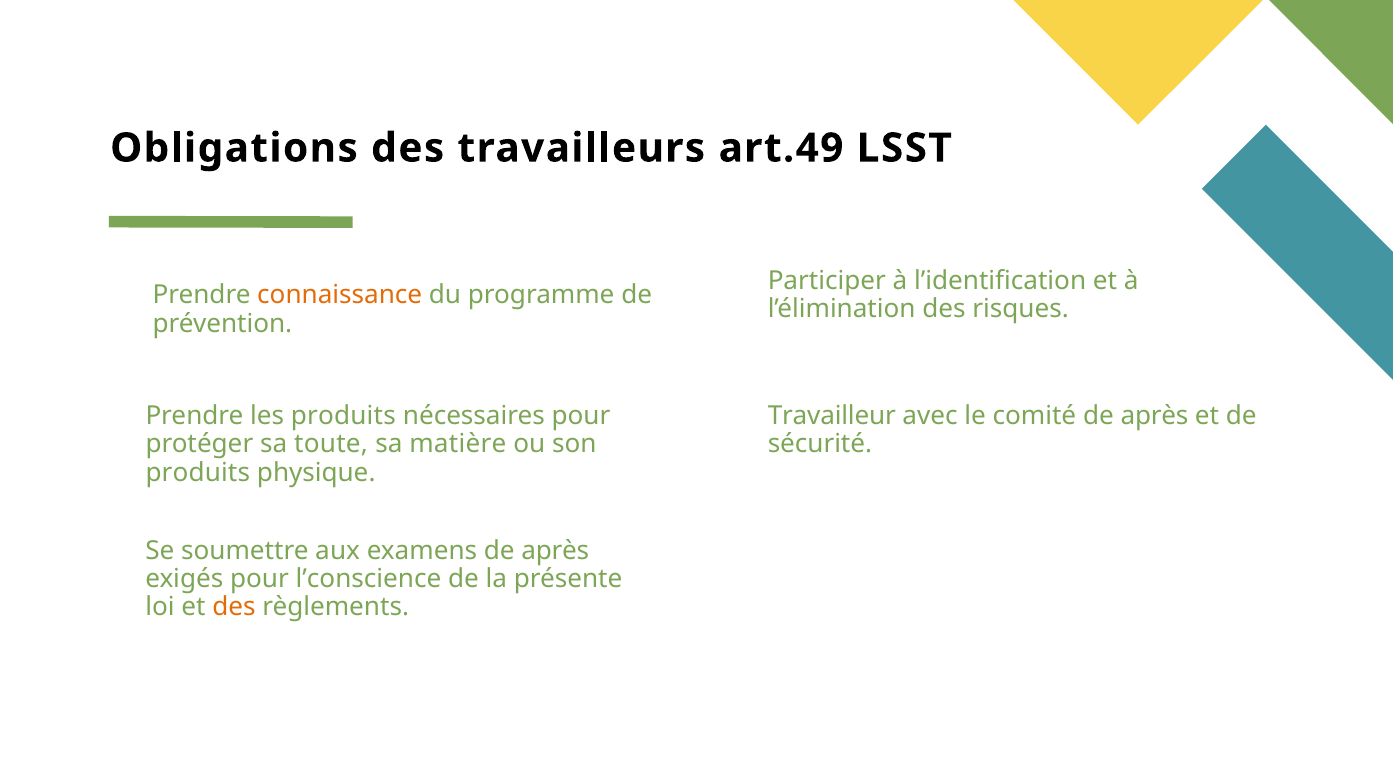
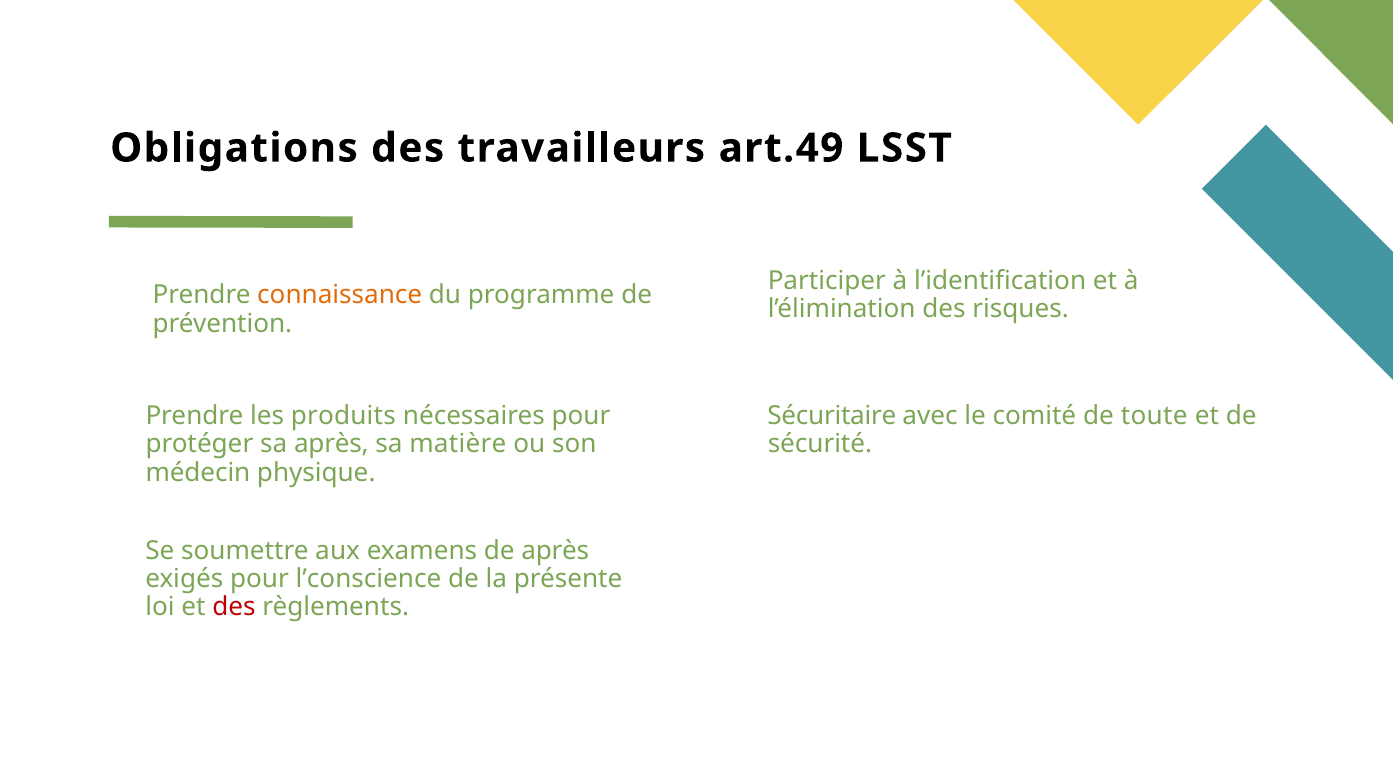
Travailleur: Travailleur -> Sécuritaire (832, 416)
comité de après: après -> toute (1154, 416)
sa toute: toute -> après (331, 444)
produits: produits -> médecin (198, 472)
des colour: orange -> red (234, 607)
